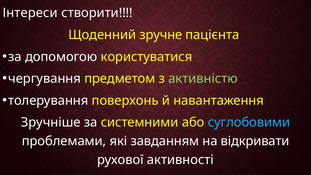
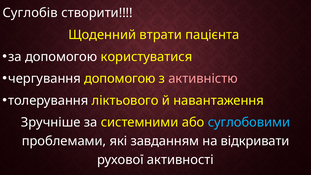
Інтереси: Інтереси -> Суглобів (30, 13)
зручне: зручне -> втрати (161, 35)
чергування предметом: предметом -> допомогою (120, 79)
активністю colour: light green -> pink (203, 79)
поверхонь: поверхонь -> ліктьового (125, 101)
